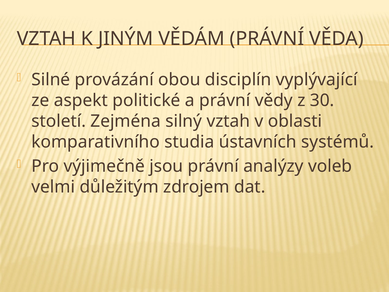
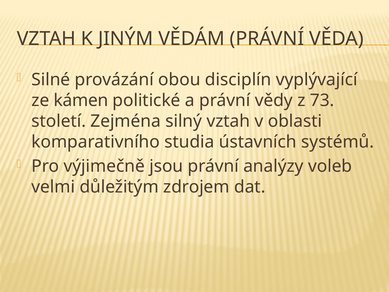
aspekt: aspekt -> kámen (81, 100)
30: 30 -> 73 (322, 100)
